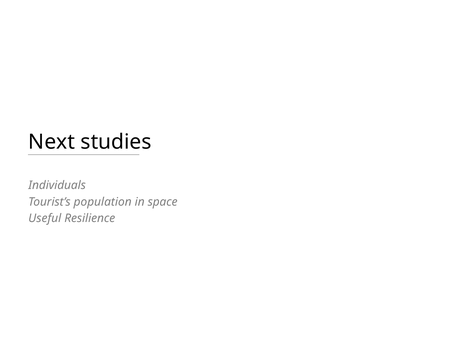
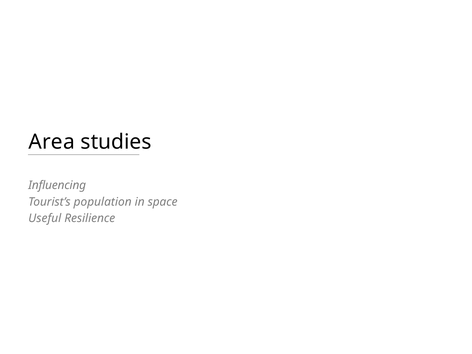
Next: Next -> Area (52, 142)
Individuals: Individuals -> Influencing (57, 185)
